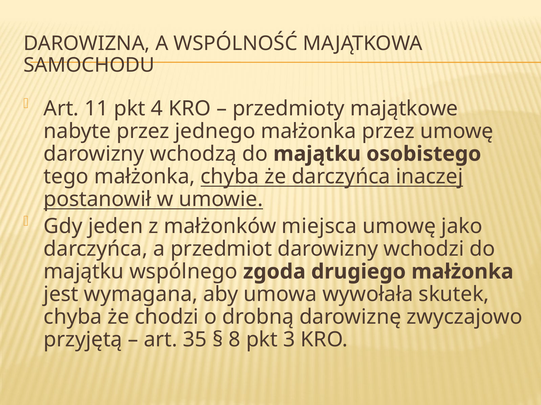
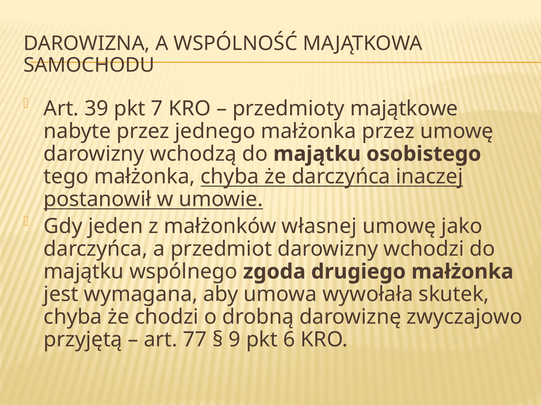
11: 11 -> 39 (96, 109)
4: 4 -> 7 (157, 109)
miejsca: miejsca -> własnej (319, 227)
35: 35 -> 77 (195, 340)
8: 8 -> 9 (235, 340)
3: 3 -> 6 (289, 340)
